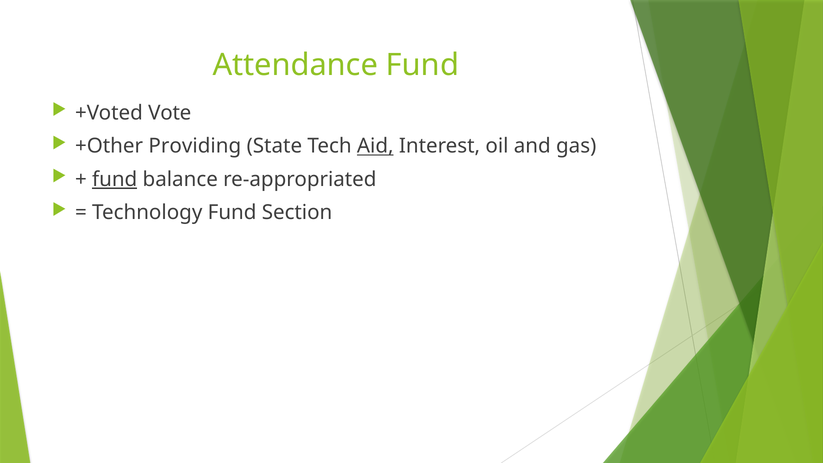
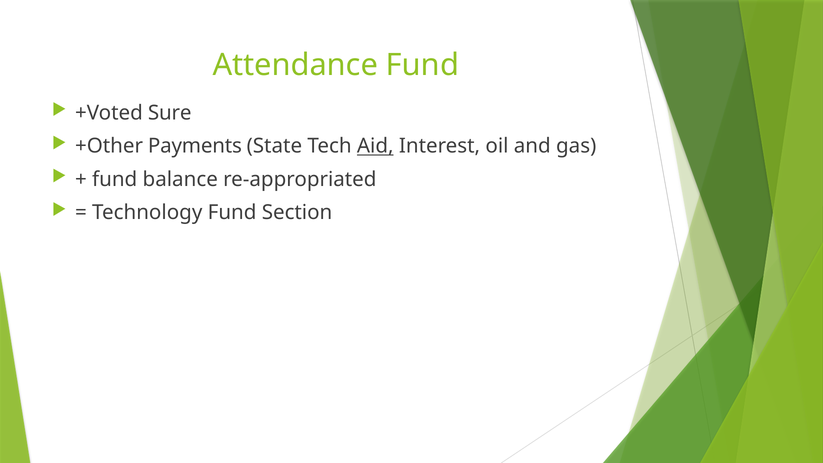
Vote: Vote -> Sure (170, 113)
Providing: Providing -> Payments (195, 146)
fund underline: present -> none (115, 179)
